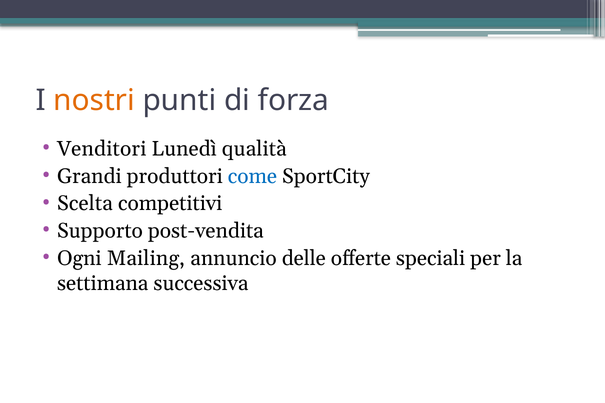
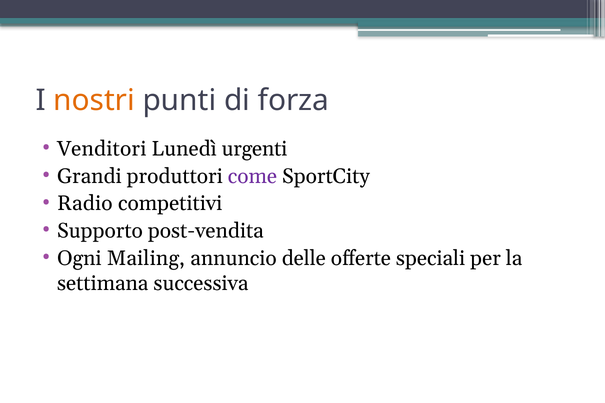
qualità: qualità -> urgenti (254, 149)
come colour: blue -> purple (252, 176)
Scelta: Scelta -> Radio (85, 204)
